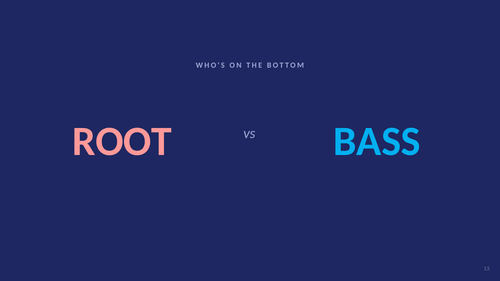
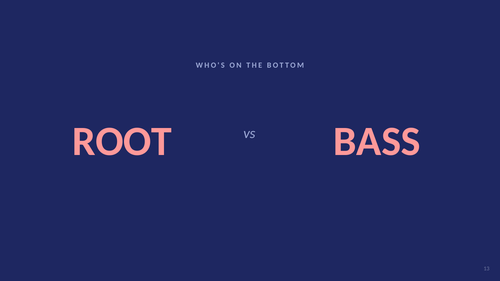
BASS colour: light blue -> pink (377, 142)
